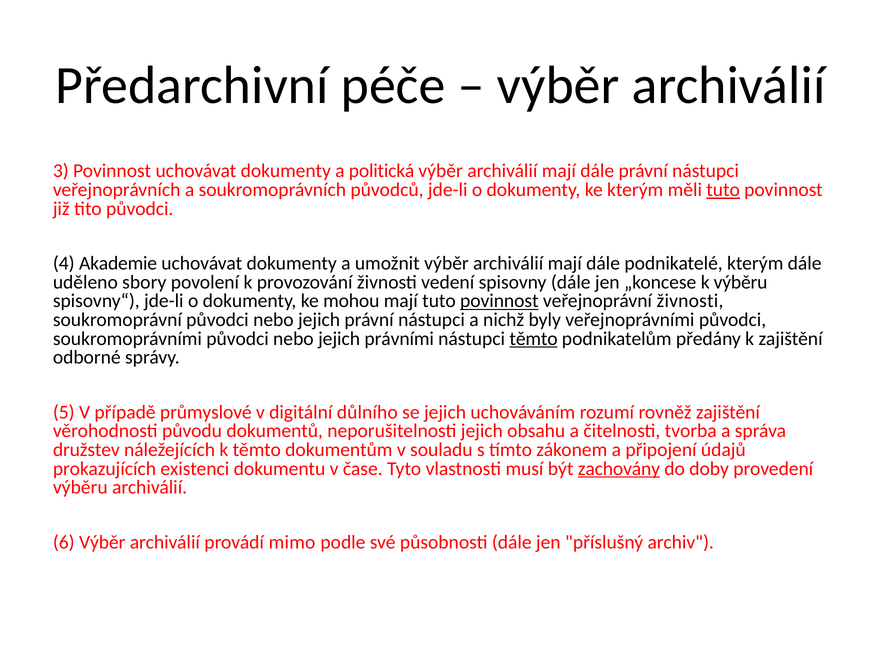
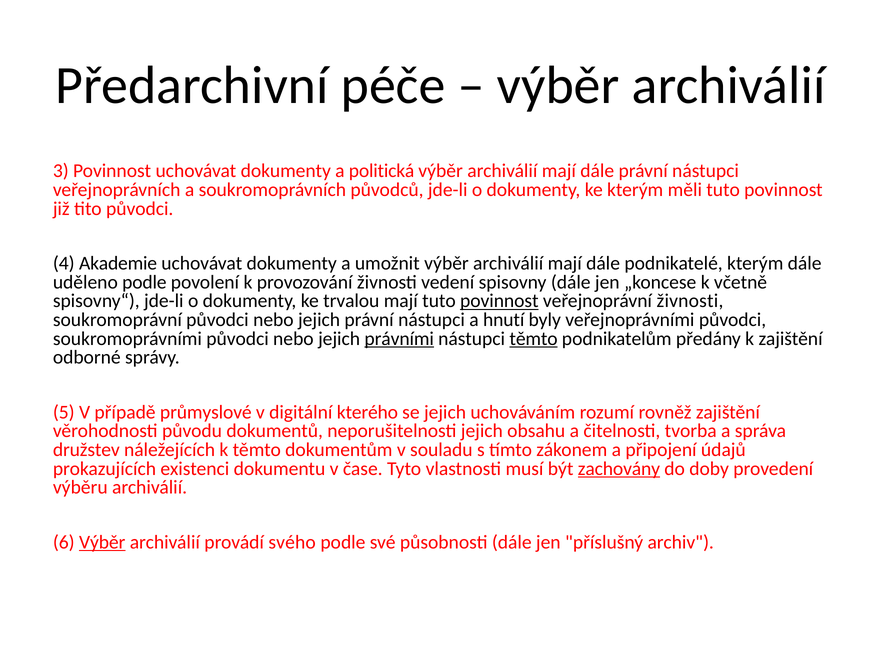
tuto underline: present -> none (723, 190)
uděleno sbory: sbory -> podle (144, 282)
k výběru: výběru -> včetně (741, 282)
mohou: mohou -> trvalou (351, 301)
nichž: nichž -> hnutí (504, 320)
právními underline: none -> present (399, 339)
důlního: důlního -> kterého (367, 413)
Výběr underline: none -> present (102, 543)
mimo: mimo -> svého (292, 543)
